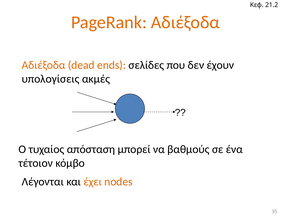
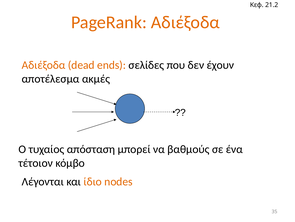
υπολογίσεις: υπολογίσεις -> αποτέλεσμα (51, 79)
έχει: έχει -> ίδιο (93, 181)
